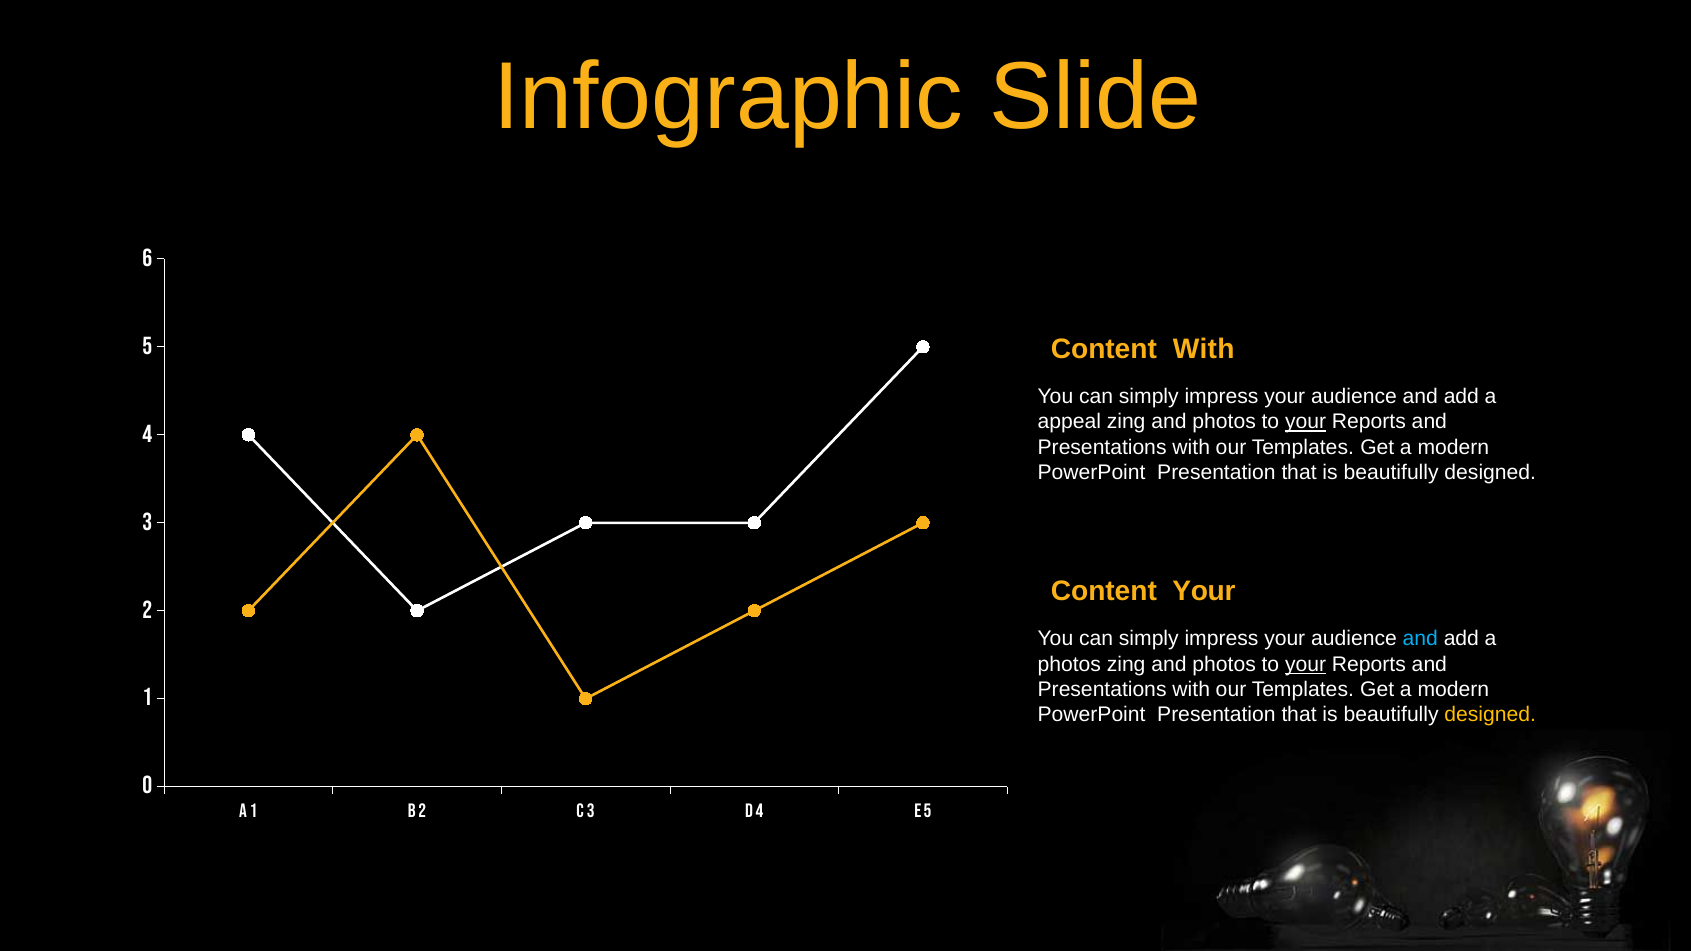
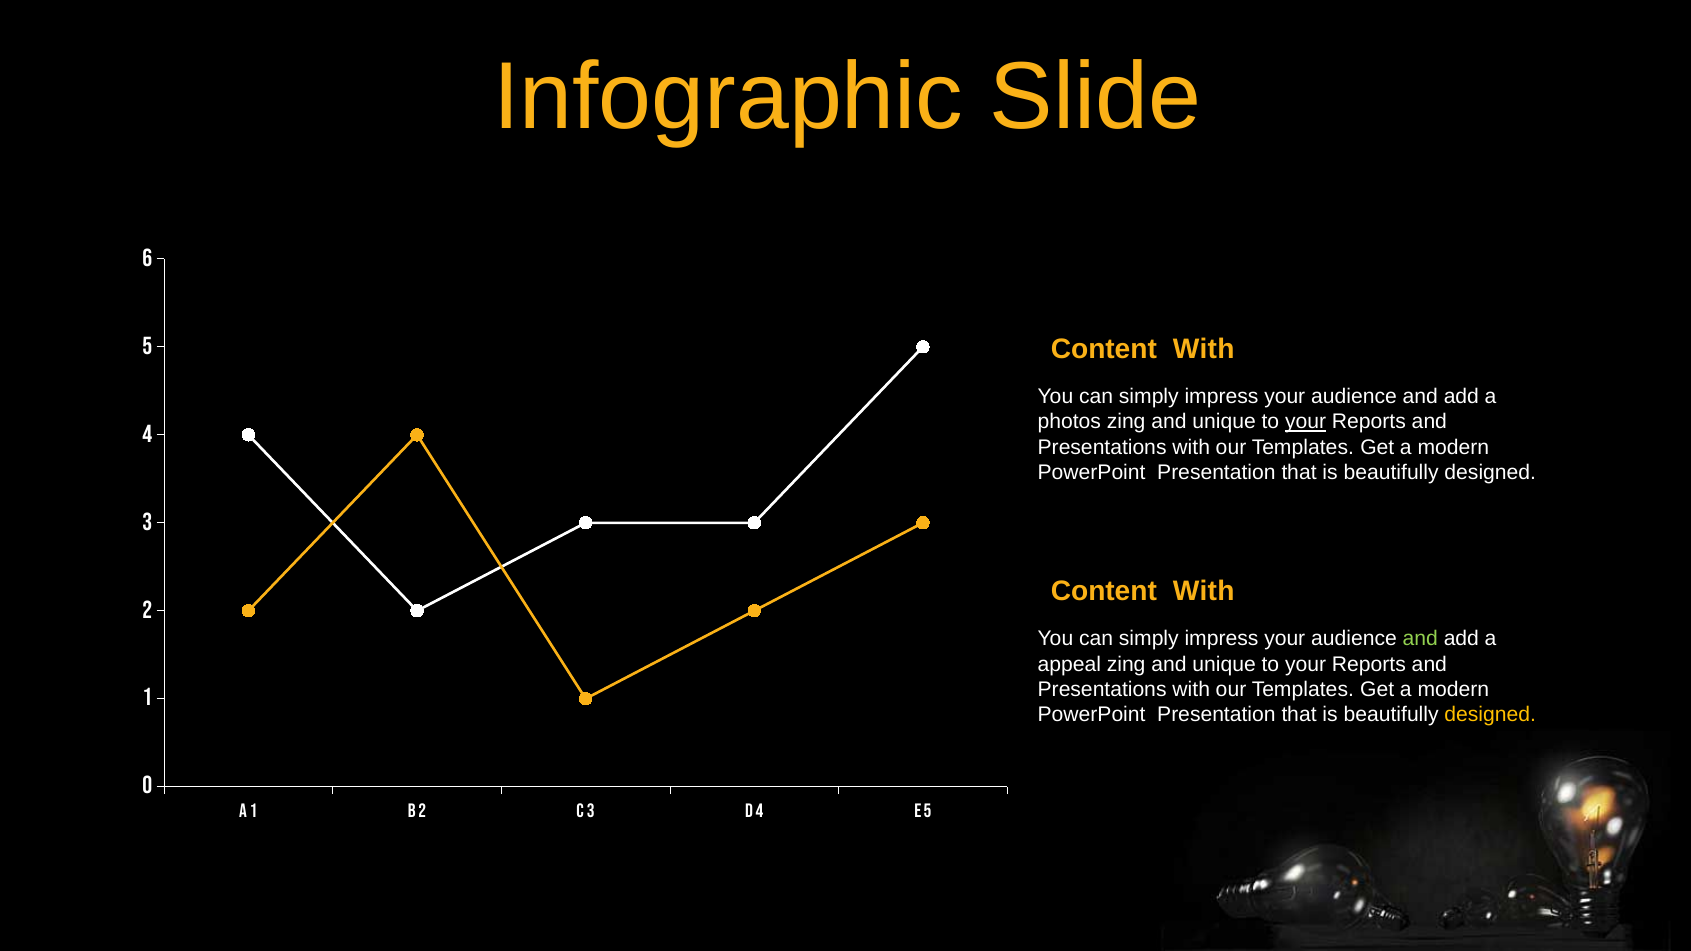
appeal: appeal -> photos (1069, 422)
photos: photos -> unique (1224, 422)
Your: Your -> With (1204, 591)
and colour: light blue -> light green (1420, 639)
photos: photos -> appeal (1069, 664)
photos: photos -> unique (1224, 664)
your underline: present -> none (1306, 664)
